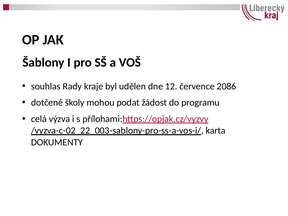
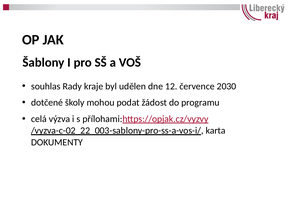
2086: 2086 -> 2030 (227, 86)
